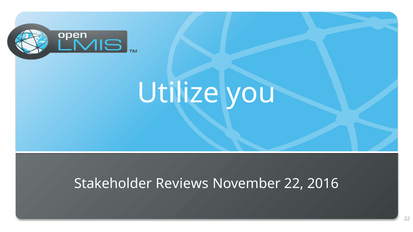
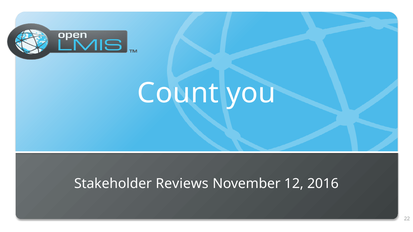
Utilize: Utilize -> Count (178, 93)
November 22: 22 -> 12 (294, 184)
